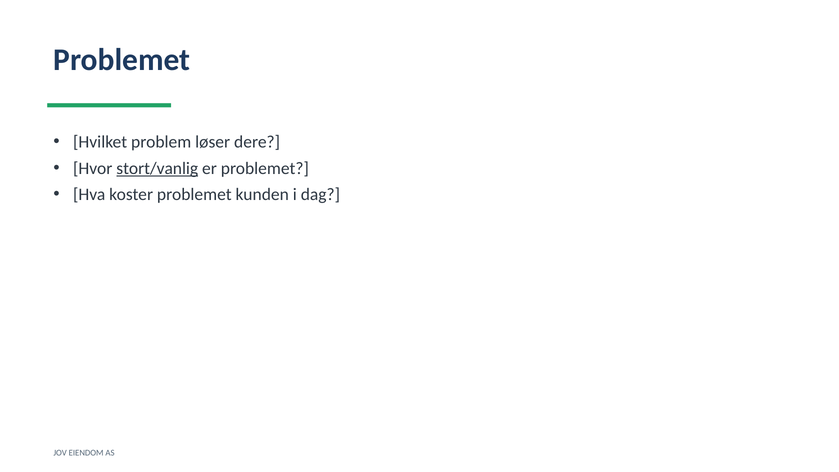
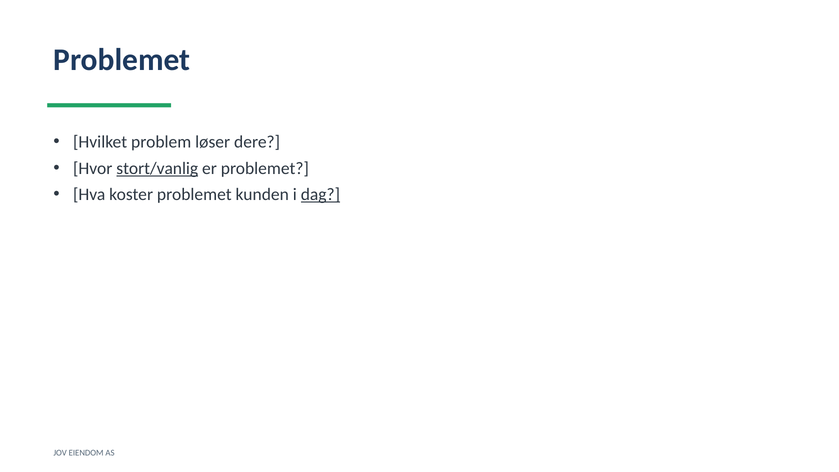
dag underline: none -> present (320, 195)
